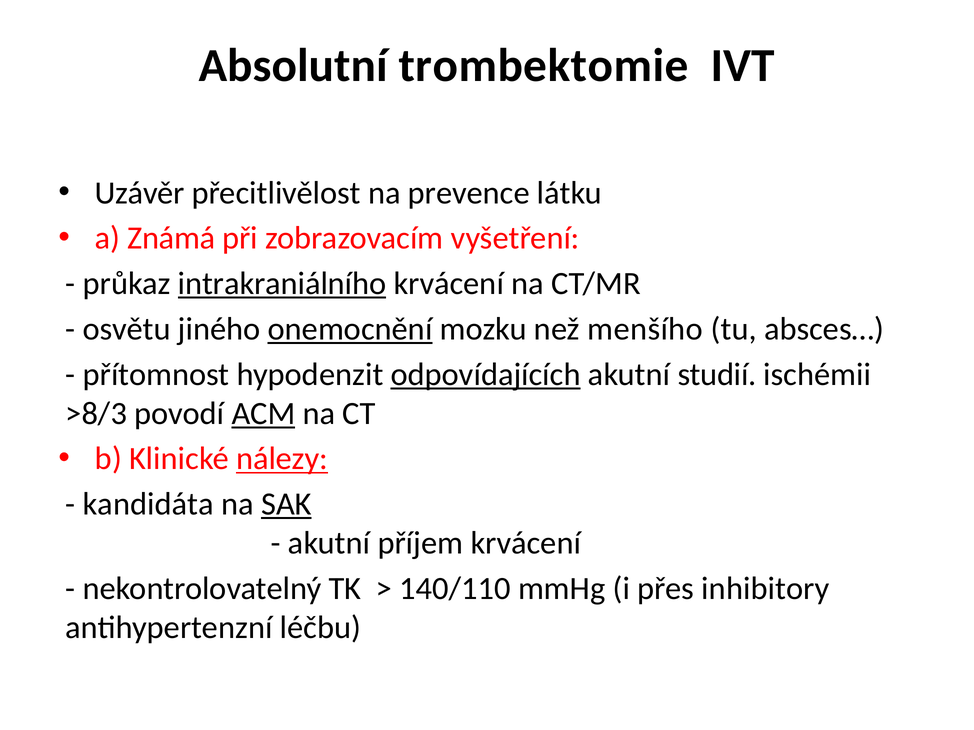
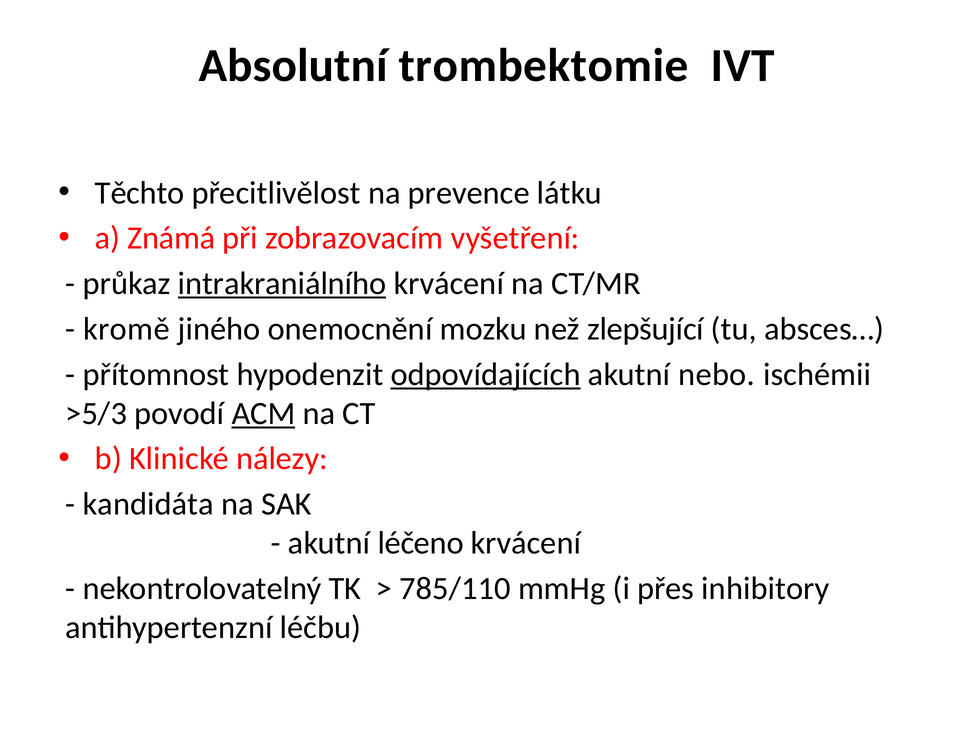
Uzávěr: Uzávěr -> Těchto (140, 193)
osvětu: osvětu -> kromě (126, 329)
onemocnění underline: present -> none (350, 329)
menšího: menšího -> zlepšující (645, 329)
studií: studií -> nebo (717, 375)
>8/3: >8/3 -> >5/3 (96, 414)
nálezy underline: present -> none (282, 459)
SAK underline: present -> none (286, 505)
příjem: příjem -> léčeno (421, 544)
140/110: 140/110 -> 785/110 (455, 589)
